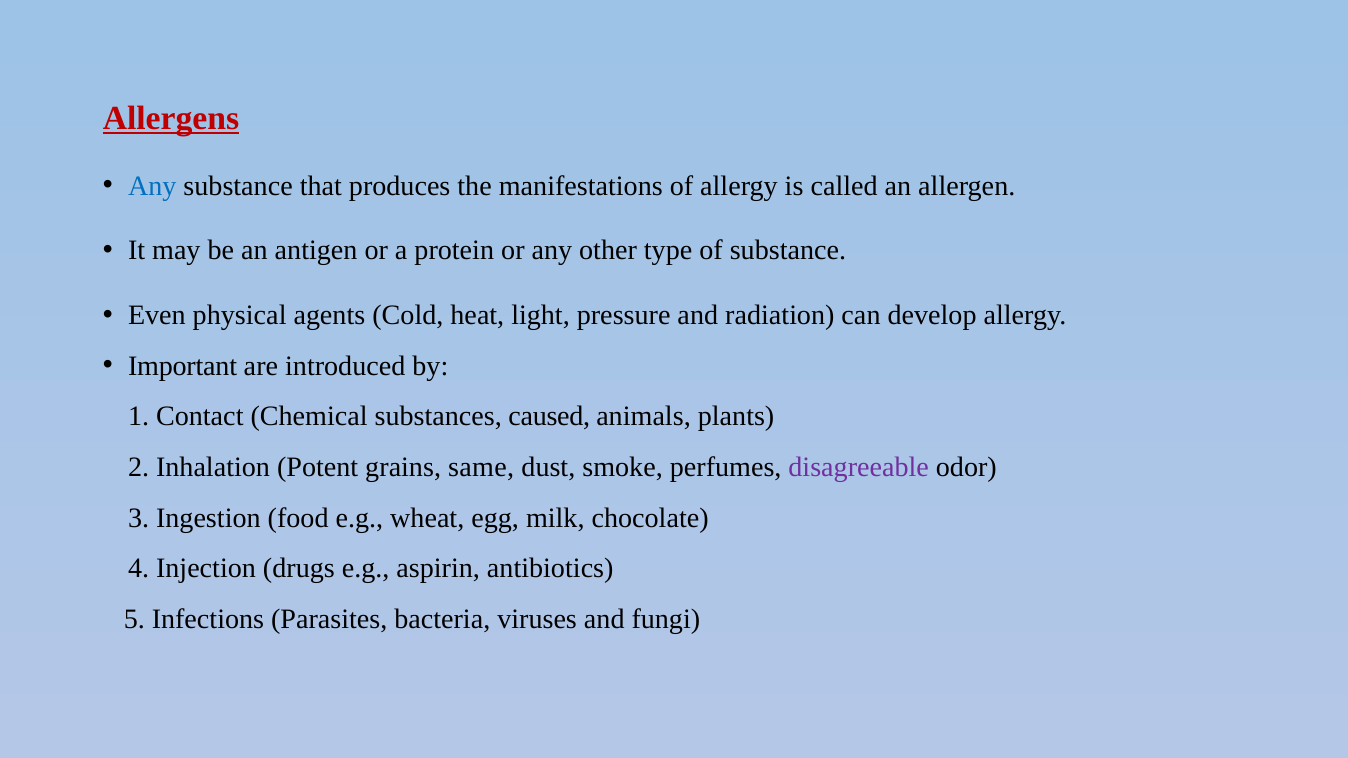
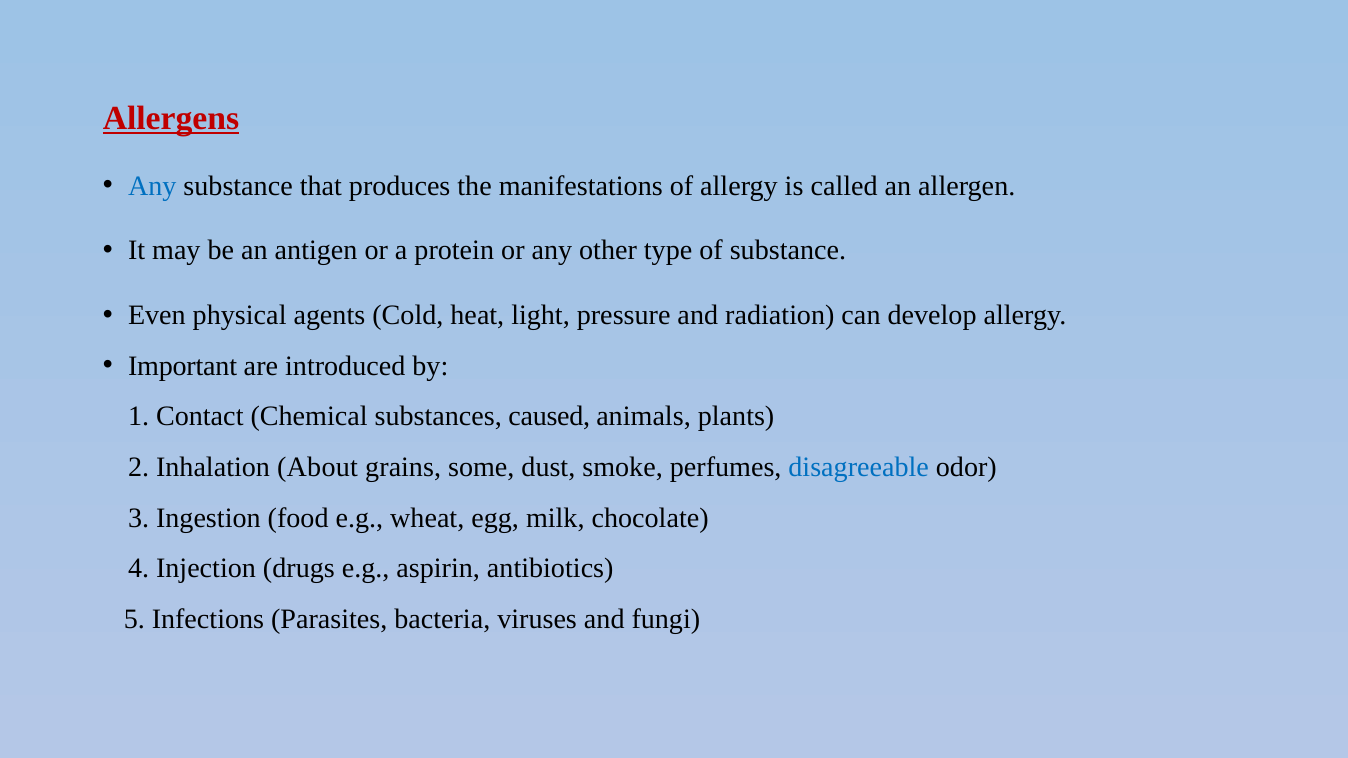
Potent: Potent -> About (318, 467)
same: same -> some (481, 467)
disagreeable colour: purple -> blue (859, 467)
